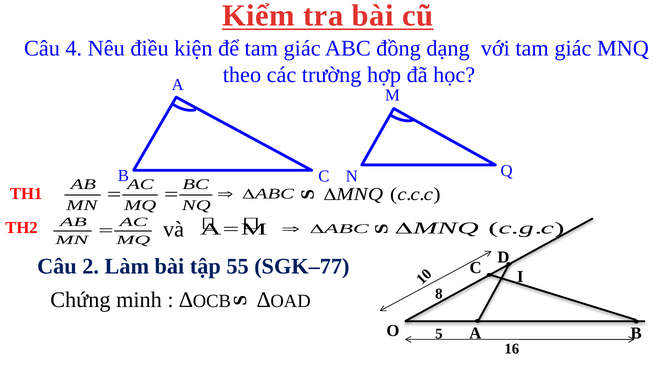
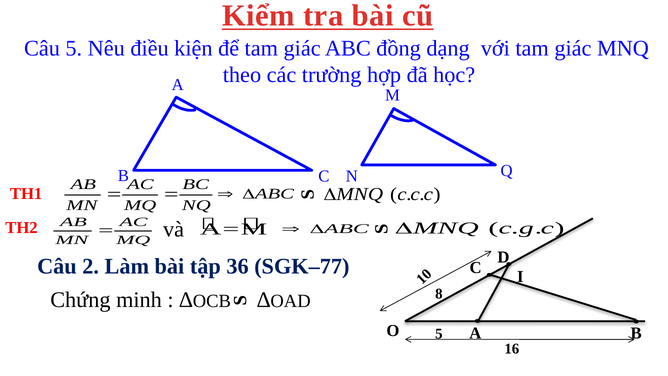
Câu 4: 4 -> 5 (74, 48)
55: 55 -> 36 (238, 266)
